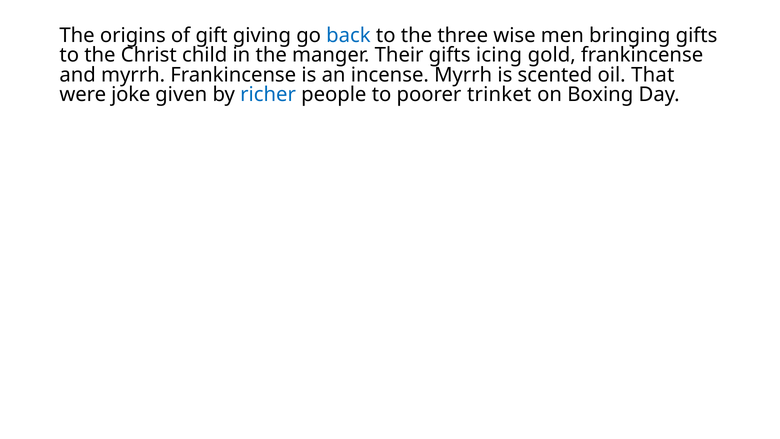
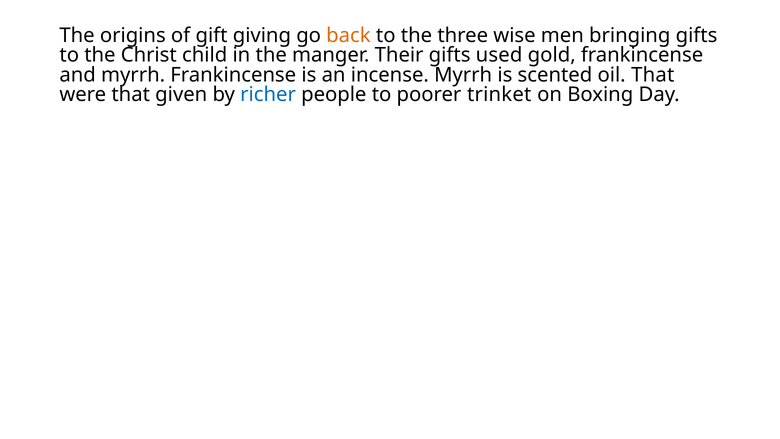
back colour: blue -> orange (348, 35)
icing: icing -> used (499, 55)
were joke: joke -> that (131, 95)
